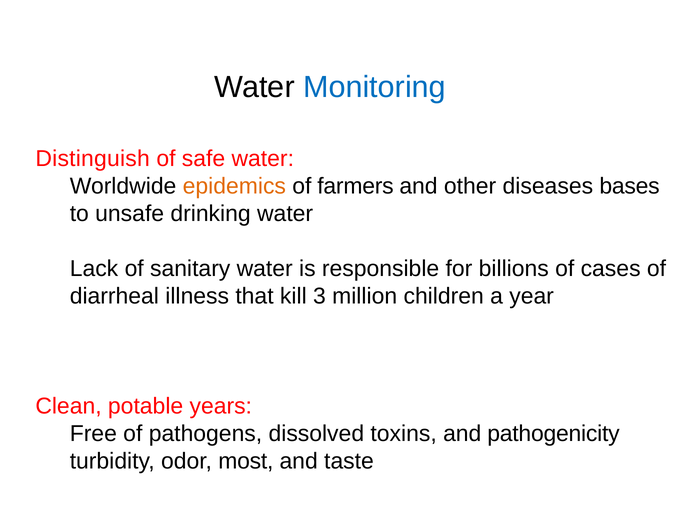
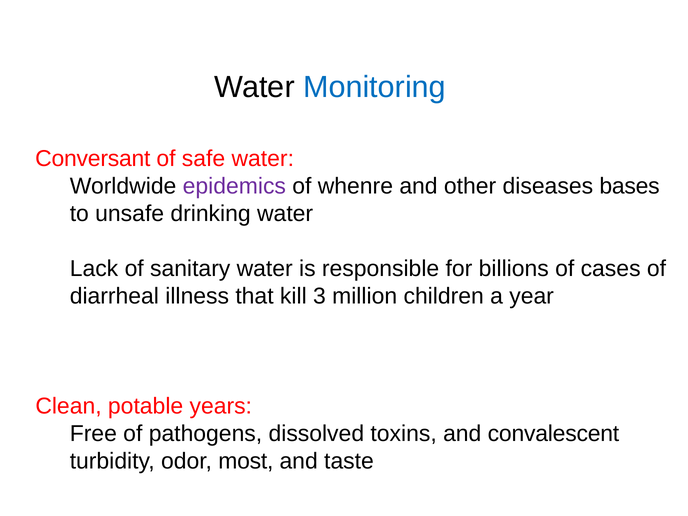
Distinguish: Distinguish -> Conversant (93, 159)
epidemics colour: orange -> purple (234, 186)
farmers: farmers -> whenre (355, 186)
pathogenicity: pathogenicity -> convalescent (553, 434)
